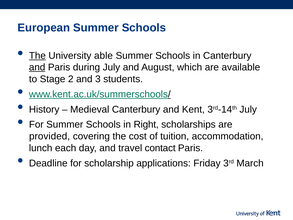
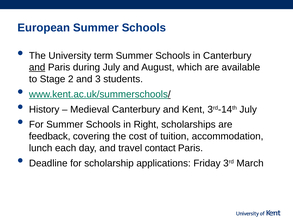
The underline: present -> none (37, 56)
able: able -> term (104, 56)
provided: provided -> feedback (50, 136)
